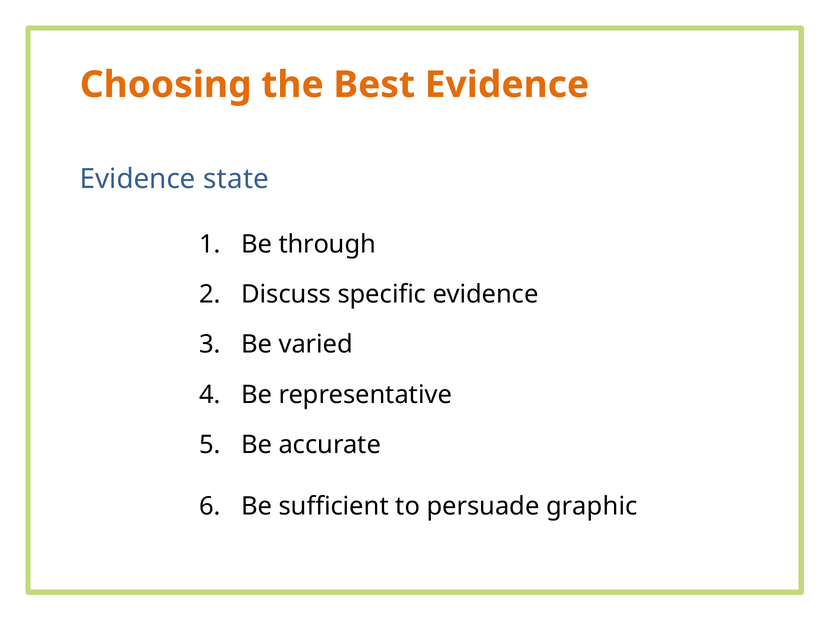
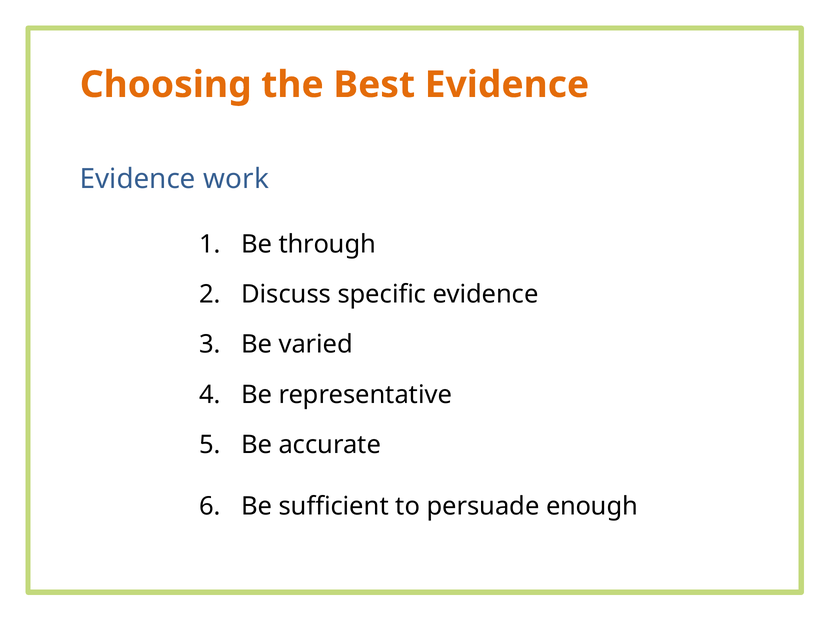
state: state -> work (236, 179)
graphic: graphic -> enough (592, 506)
